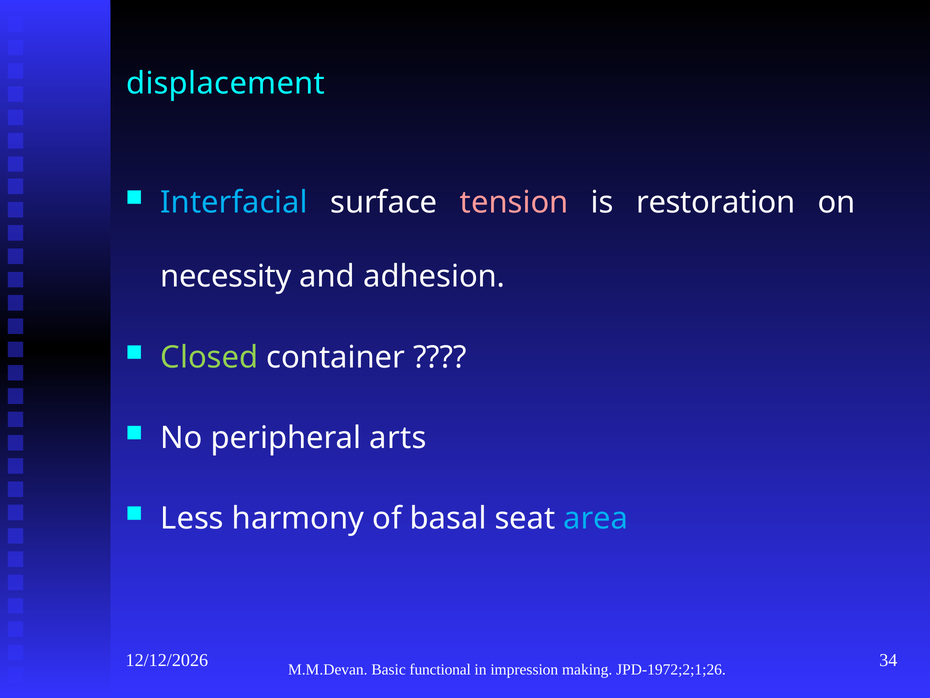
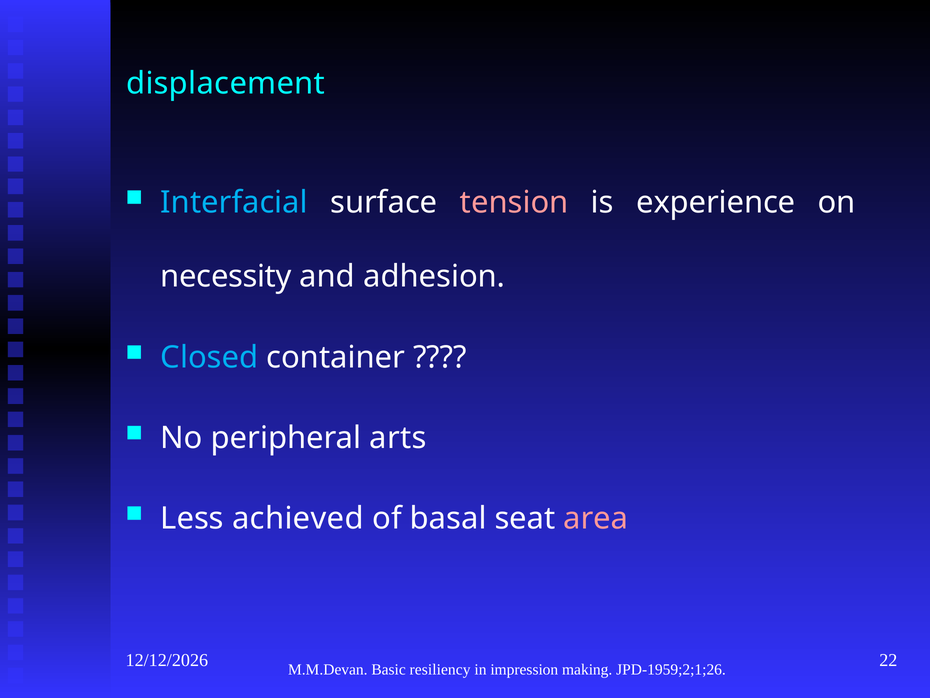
restoration: restoration -> experience (716, 202)
Closed colour: light green -> light blue (209, 357)
harmony: harmony -> achieved (298, 518)
area colour: light blue -> pink (596, 518)
34: 34 -> 22 (888, 660)
functional: functional -> resiliency (440, 669)
JPD-1972;2;1;26: JPD-1972;2;1;26 -> JPD-1959;2;1;26 (671, 669)
